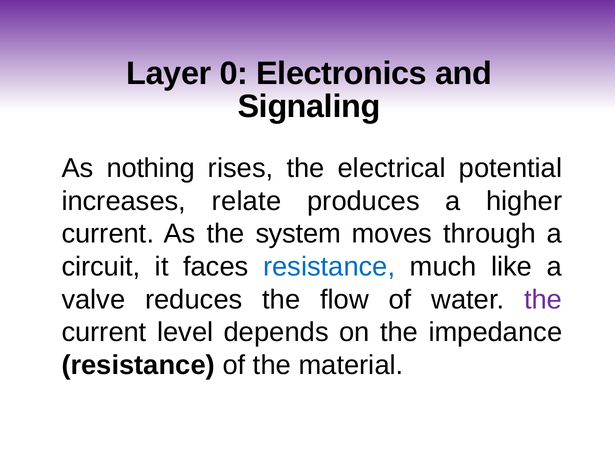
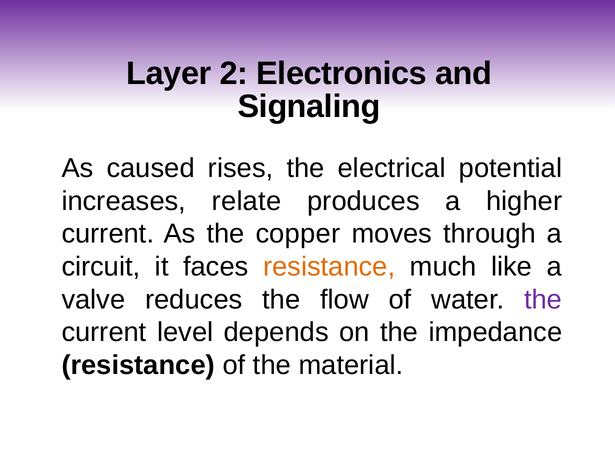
0: 0 -> 2 (234, 74)
nothing: nothing -> caused (151, 168)
system: system -> copper (298, 234)
resistance colour: blue -> orange (329, 267)
